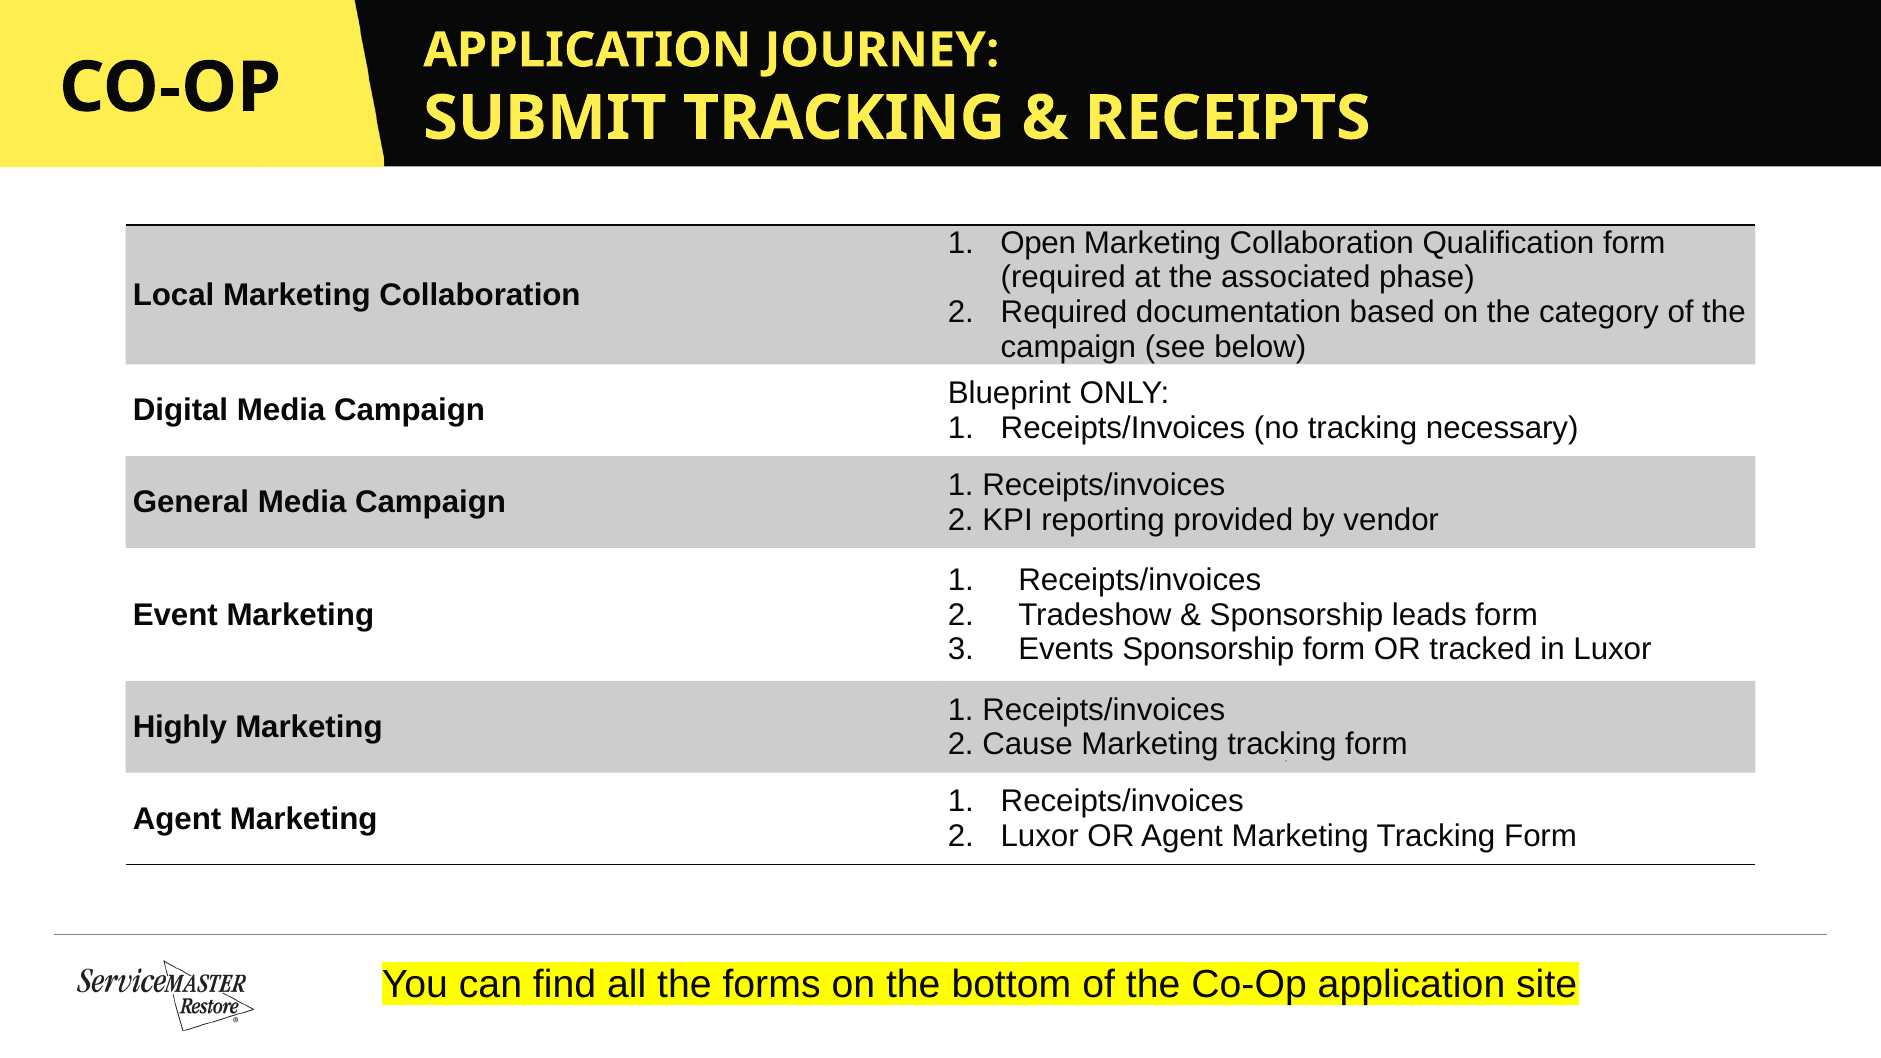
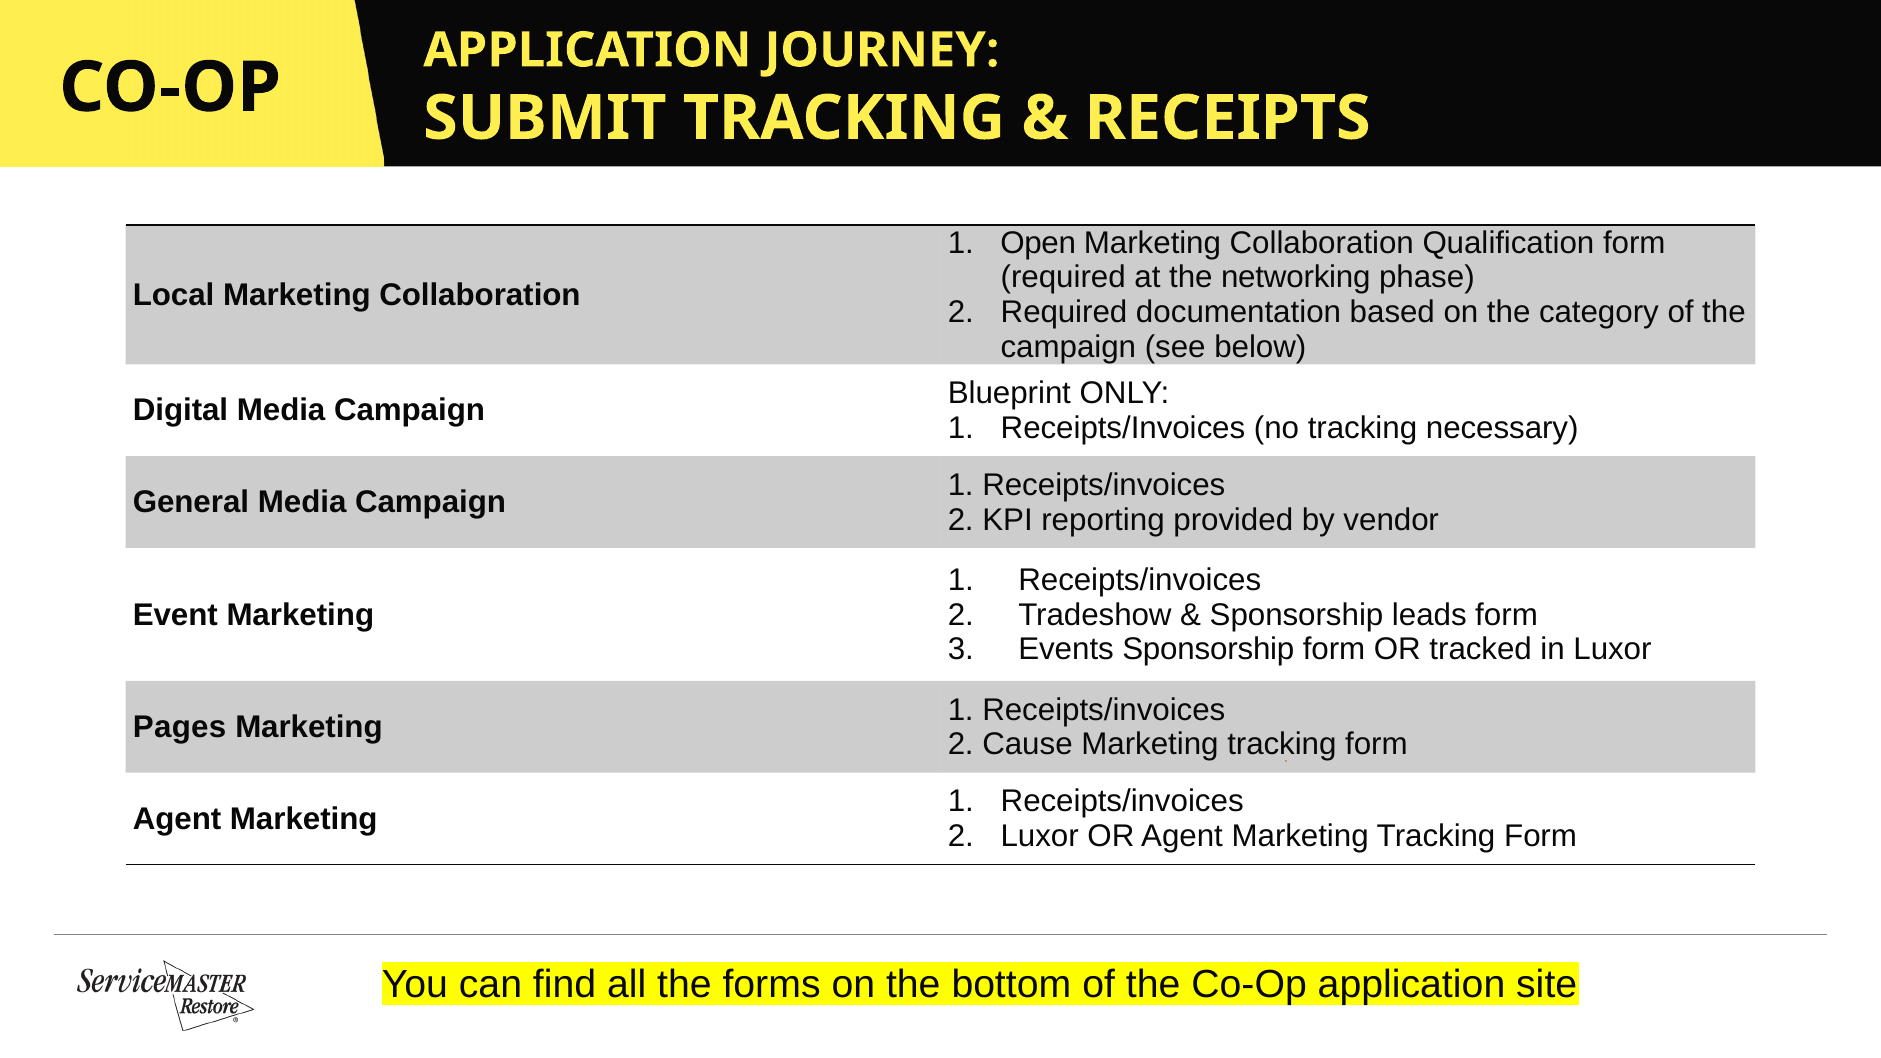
associated: associated -> networking (1296, 278)
Highly: Highly -> Pages (180, 727)
